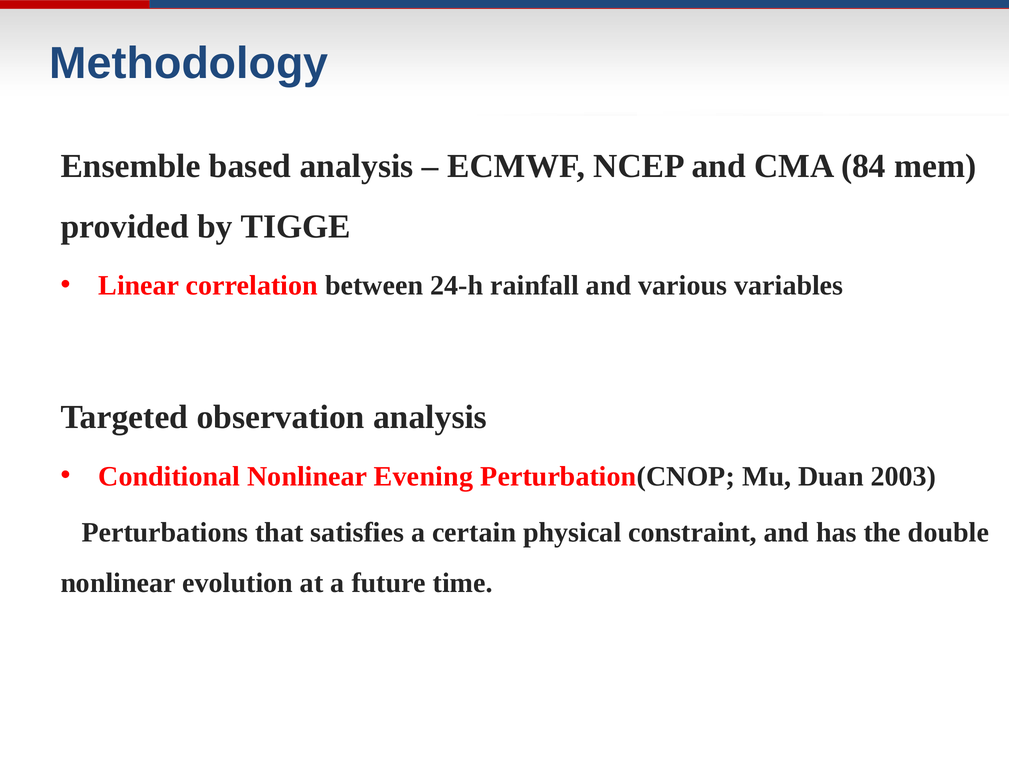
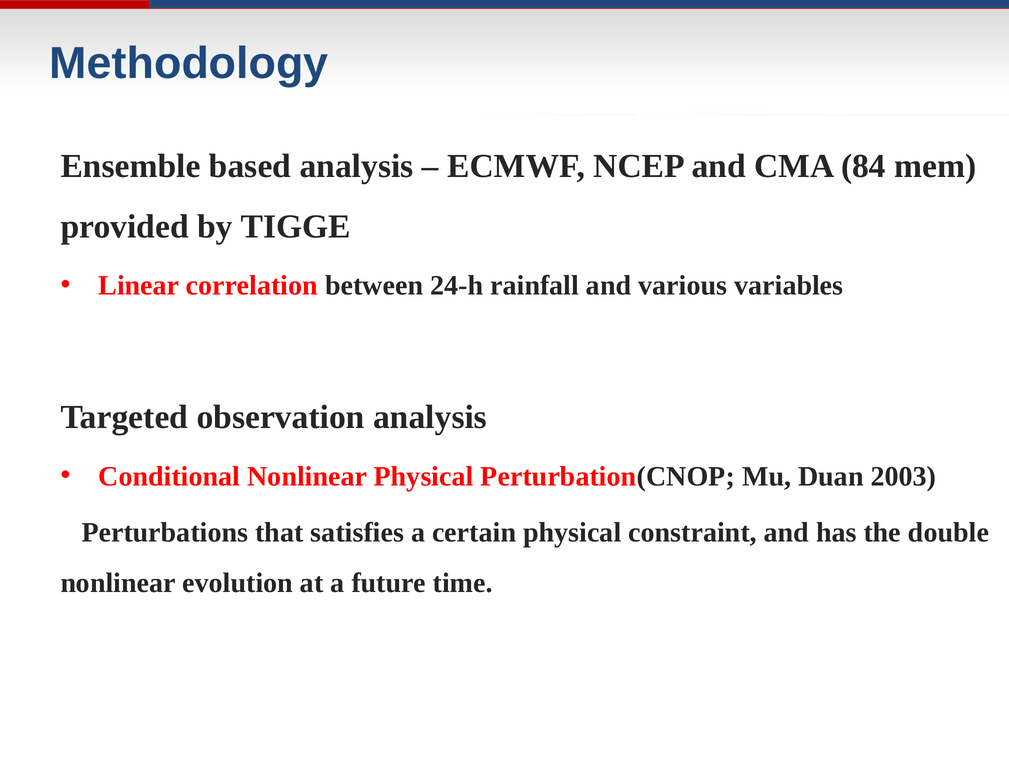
Nonlinear Evening: Evening -> Physical (424, 476)
